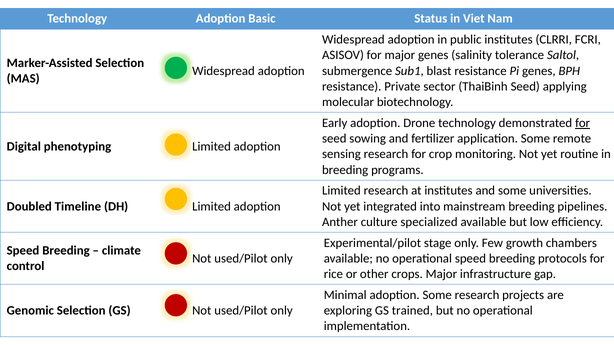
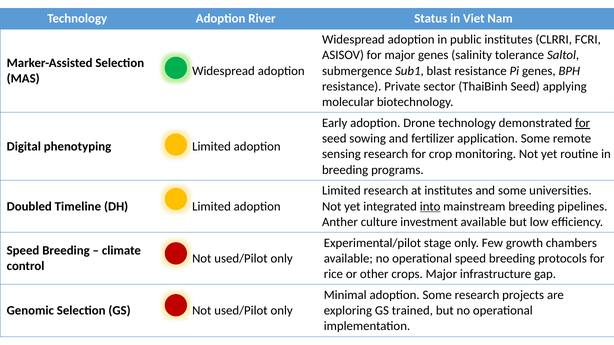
Basic: Basic -> River (262, 19)
into underline: none -> present (430, 207)
specialized: specialized -> investment (429, 222)
